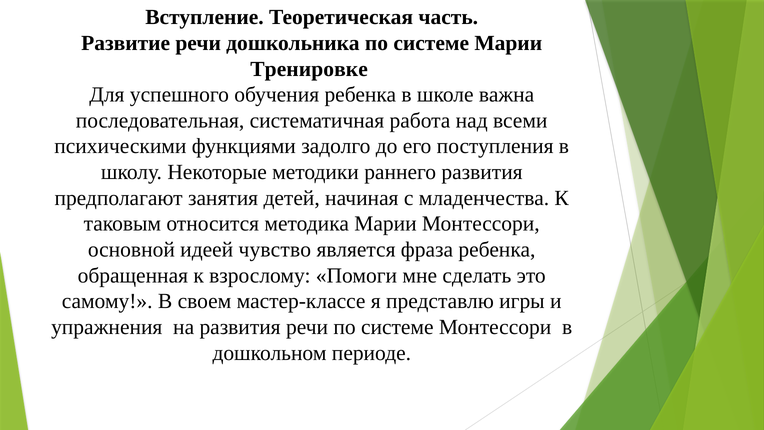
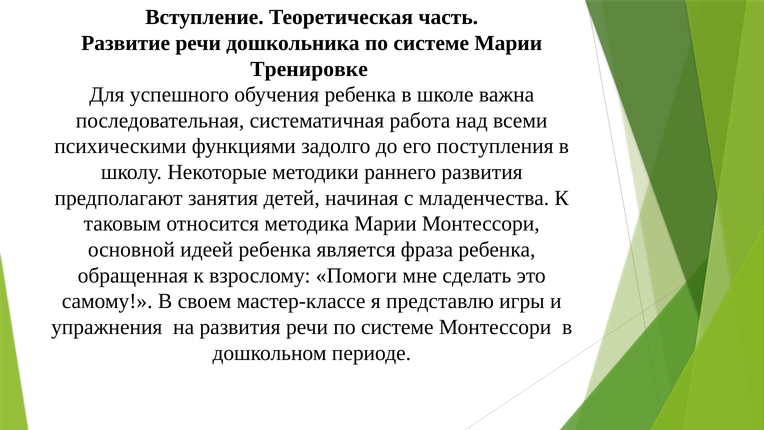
идеей чувство: чувство -> ребенка (275, 250)
